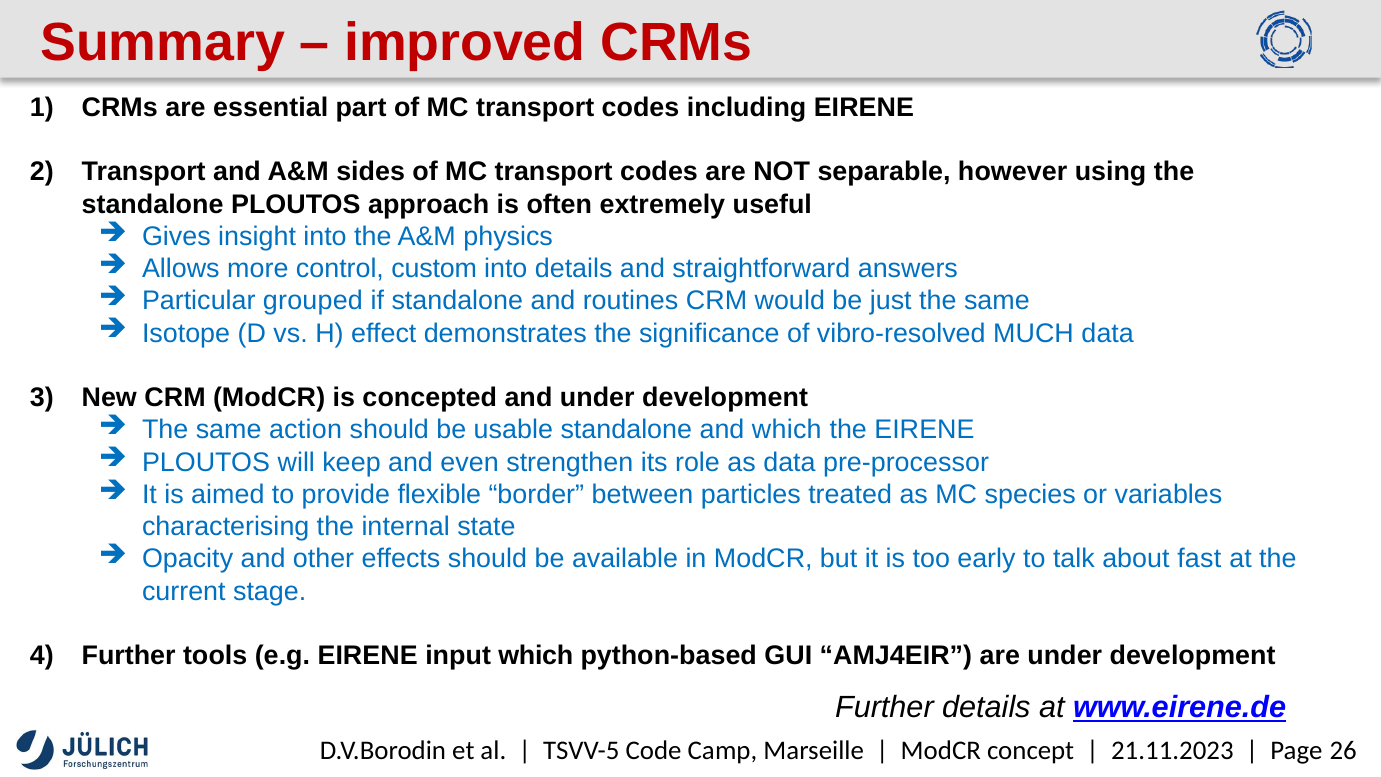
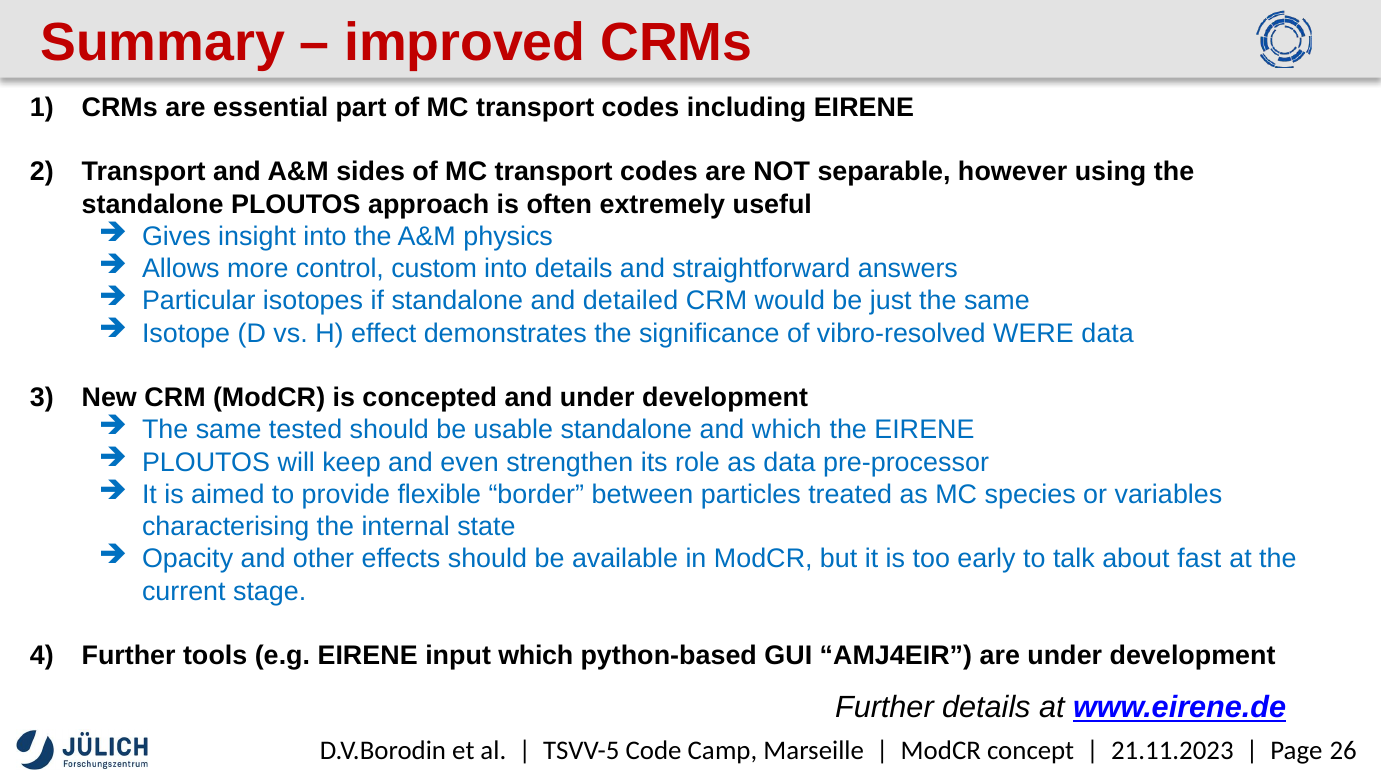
grouped: grouped -> isotopes (313, 301)
routines: routines -> detailed (630, 301)
MUCH: MUCH -> WERE (1034, 333)
action: action -> tested (306, 430)
